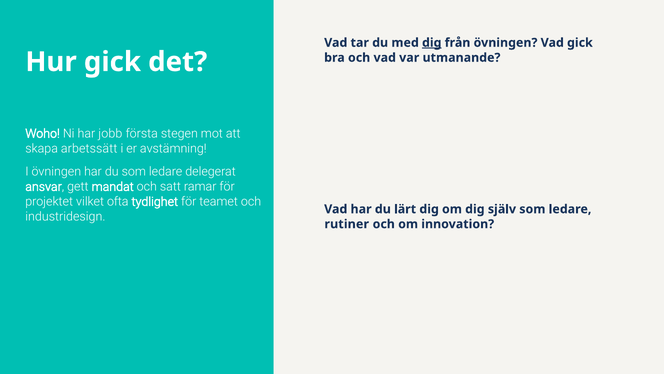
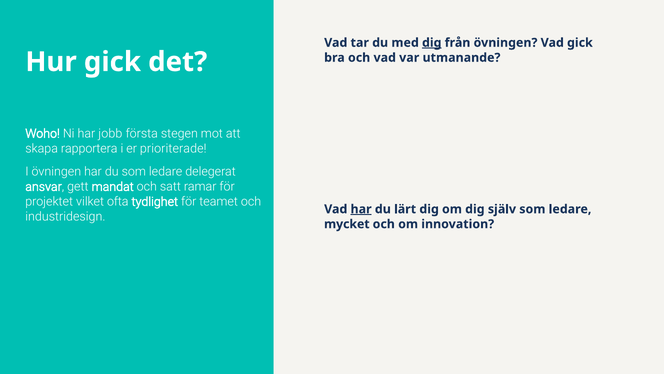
arbetssätt: arbetssätt -> rapportera (89, 148)
avstämning: avstämning -> prioriterade (173, 148)
har underline: none -> present (361, 209)
rutiner: rutiner -> mycket (347, 224)
